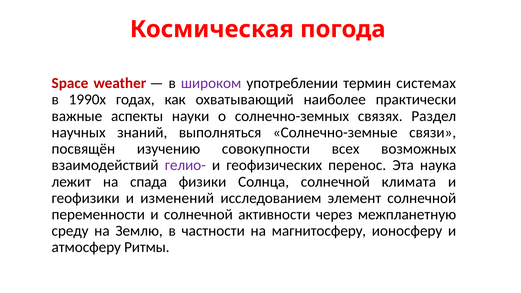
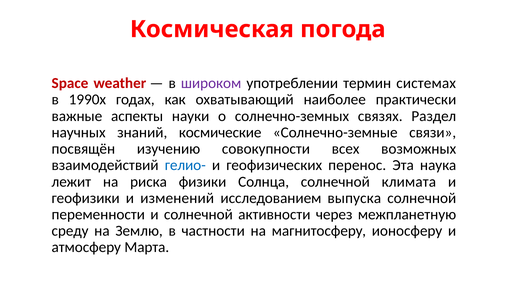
выполняться: выполняться -> космические (220, 132)
гелио- colour: purple -> blue (185, 165)
спада: спада -> риска (149, 182)
элемент: элемент -> выпуска (354, 198)
Ритмы: Ритмы -> Марта (147, 247)
